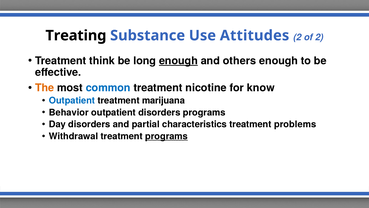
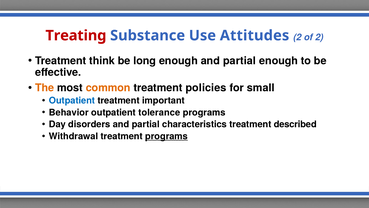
Treating colour: black -> red (76, 35)
enough underline: present -> none (178, 61)
others: others -> partial (239, 61)
common colour: blue -> orange (108, 88)
nicotine: nicotine -> policies (206, 88)
know: know -> small (261, 88)
marijuana: marijuana -> important (163, 100)
outpatient disorders: disorders -> tolerance (159, 112)
problems: problems -> described (295, 124)
